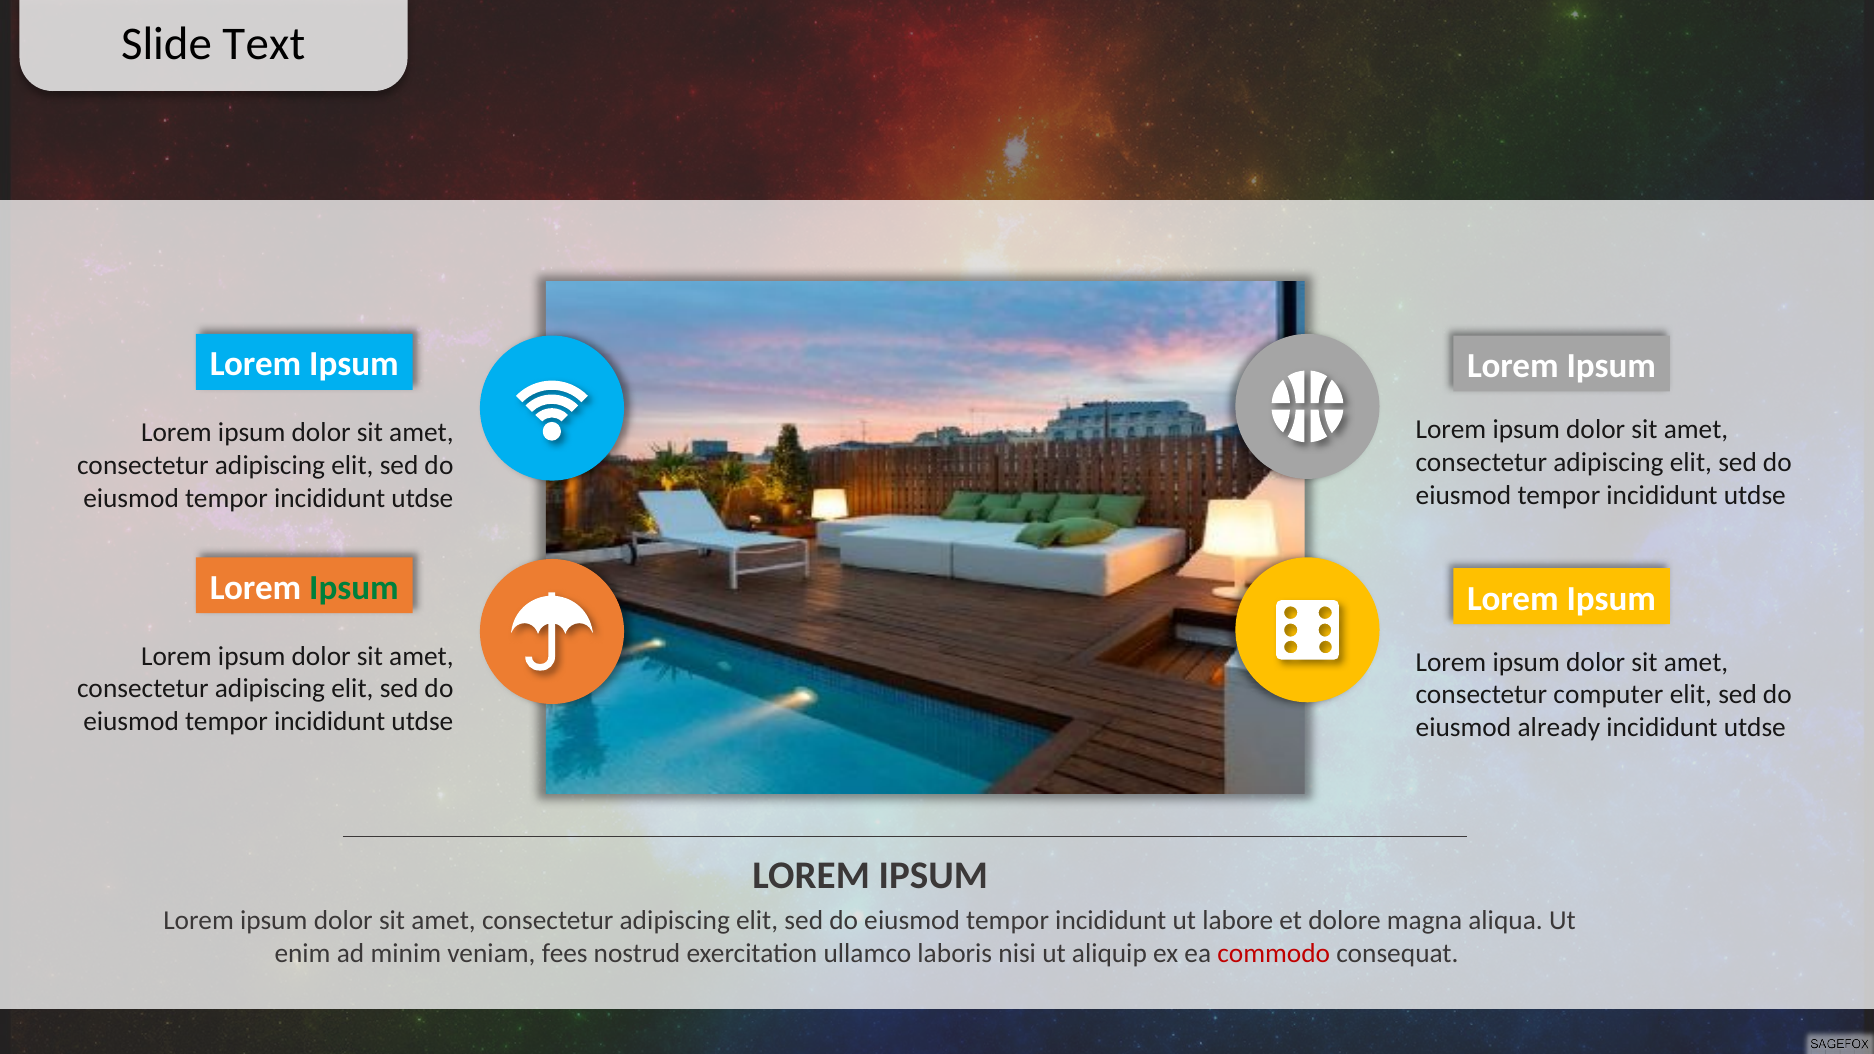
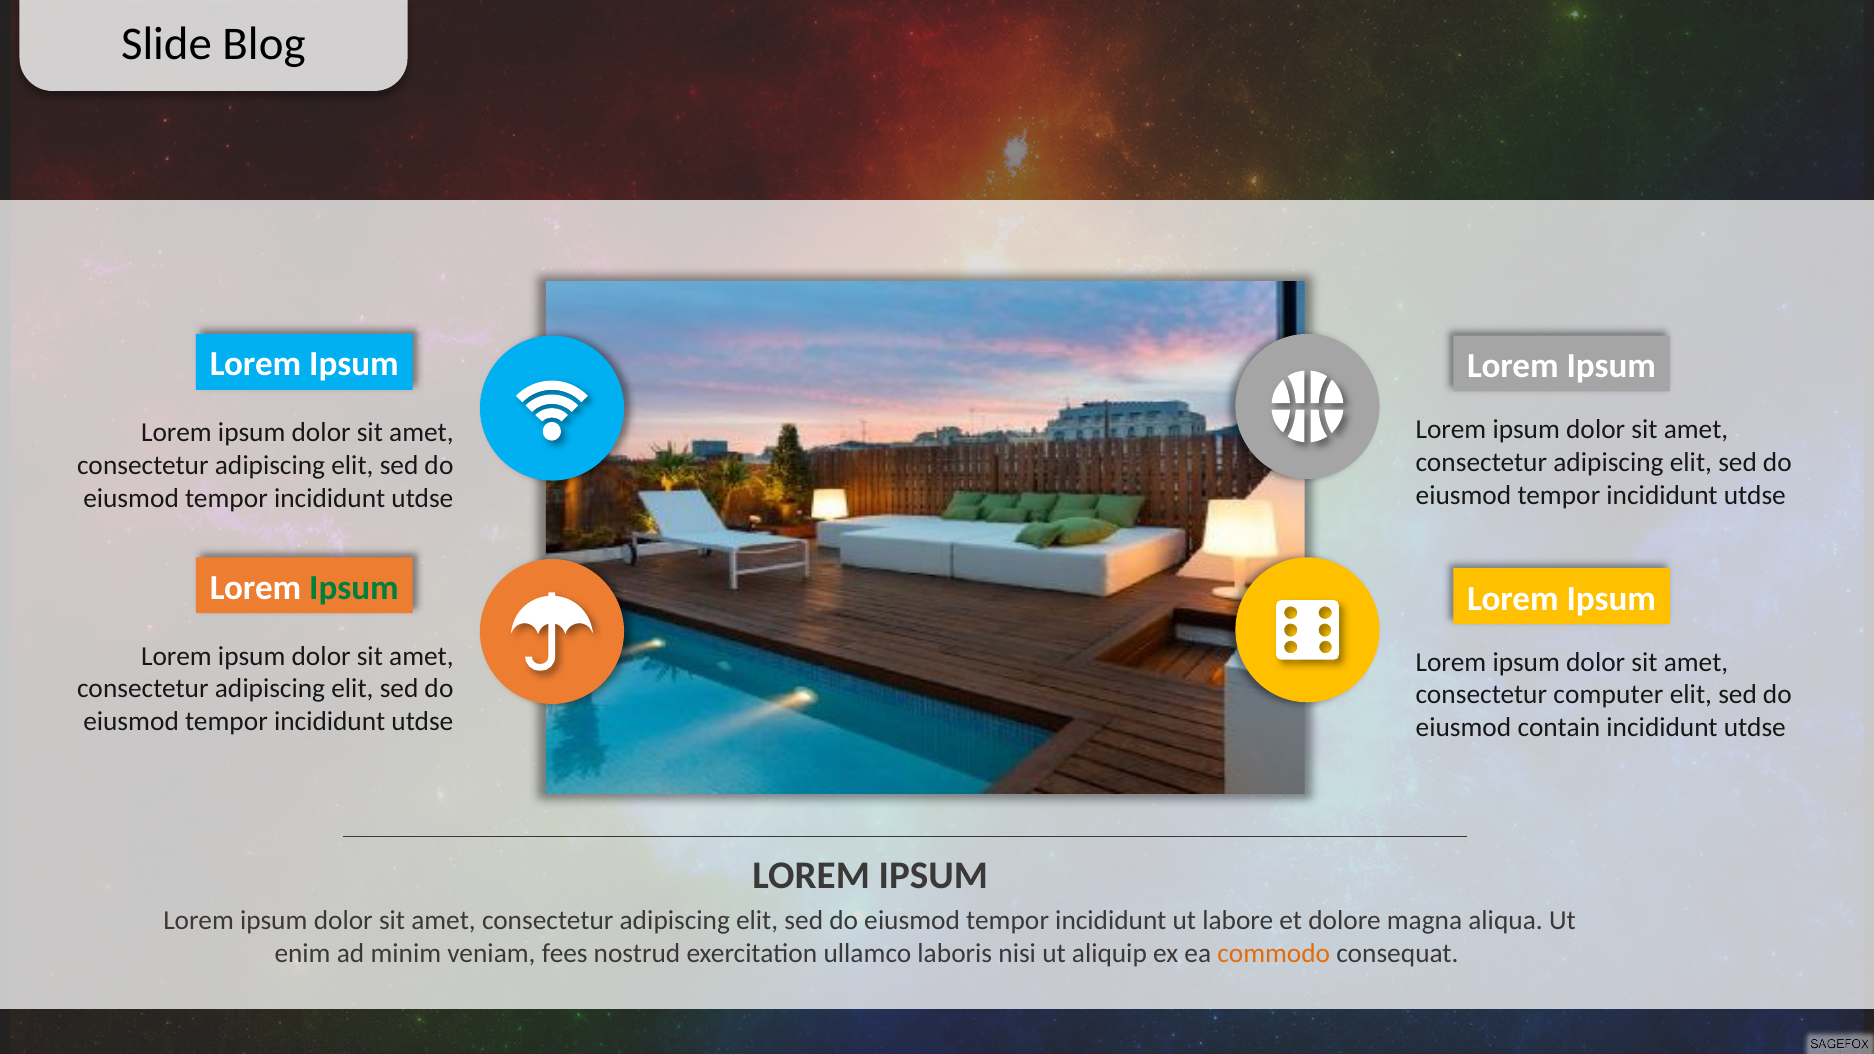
Text: Text -> Blog (264, 44)
already: already -> contain (1559, 728)
commodo colour: red -> orange (1274, 953)
